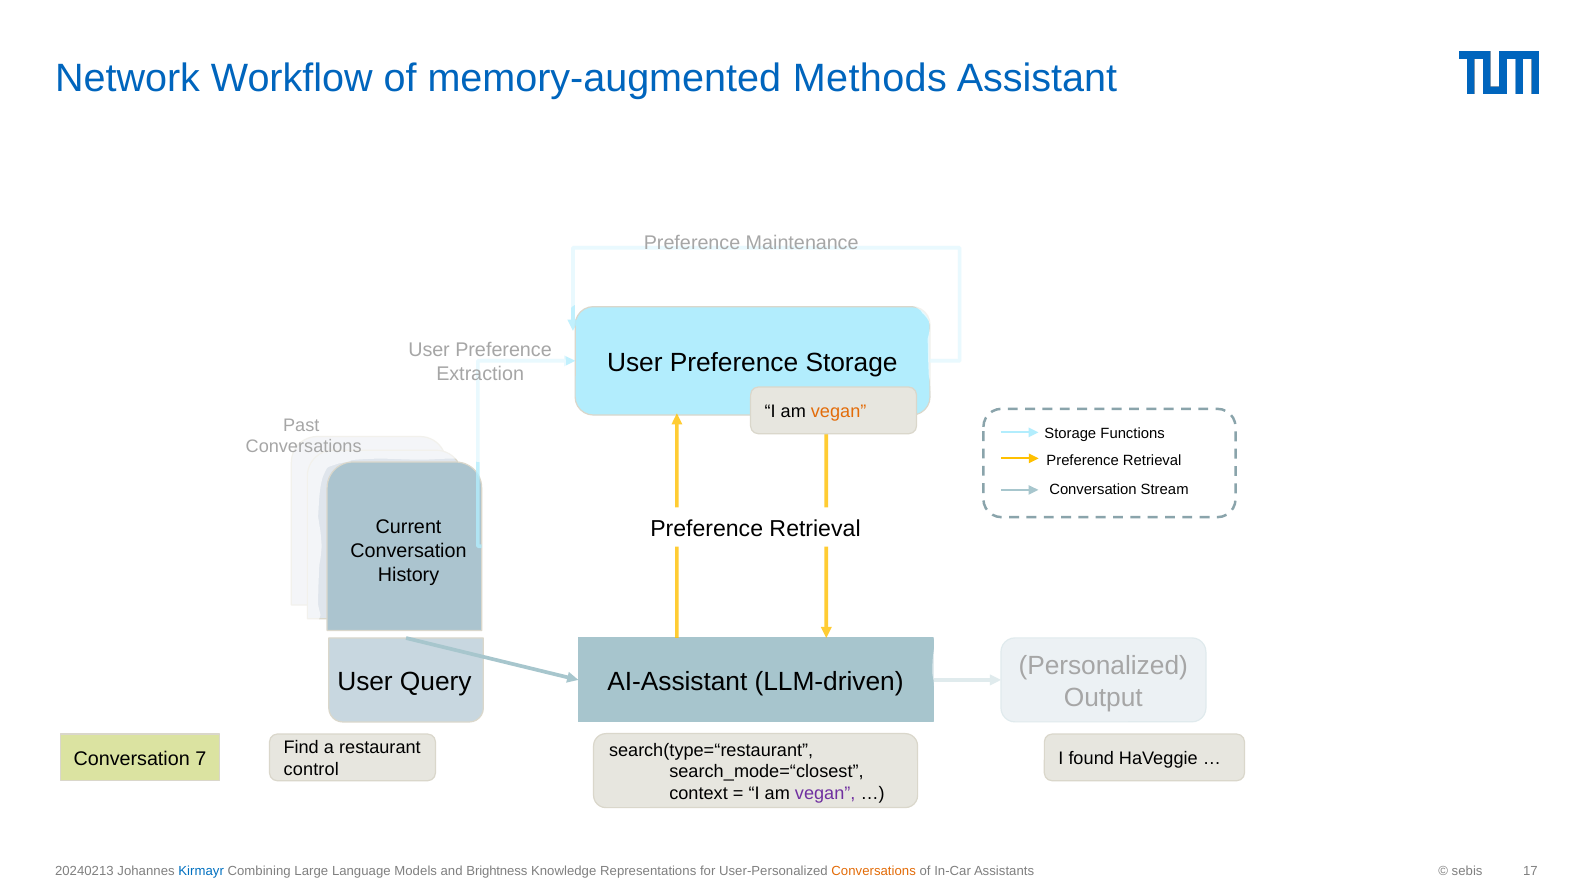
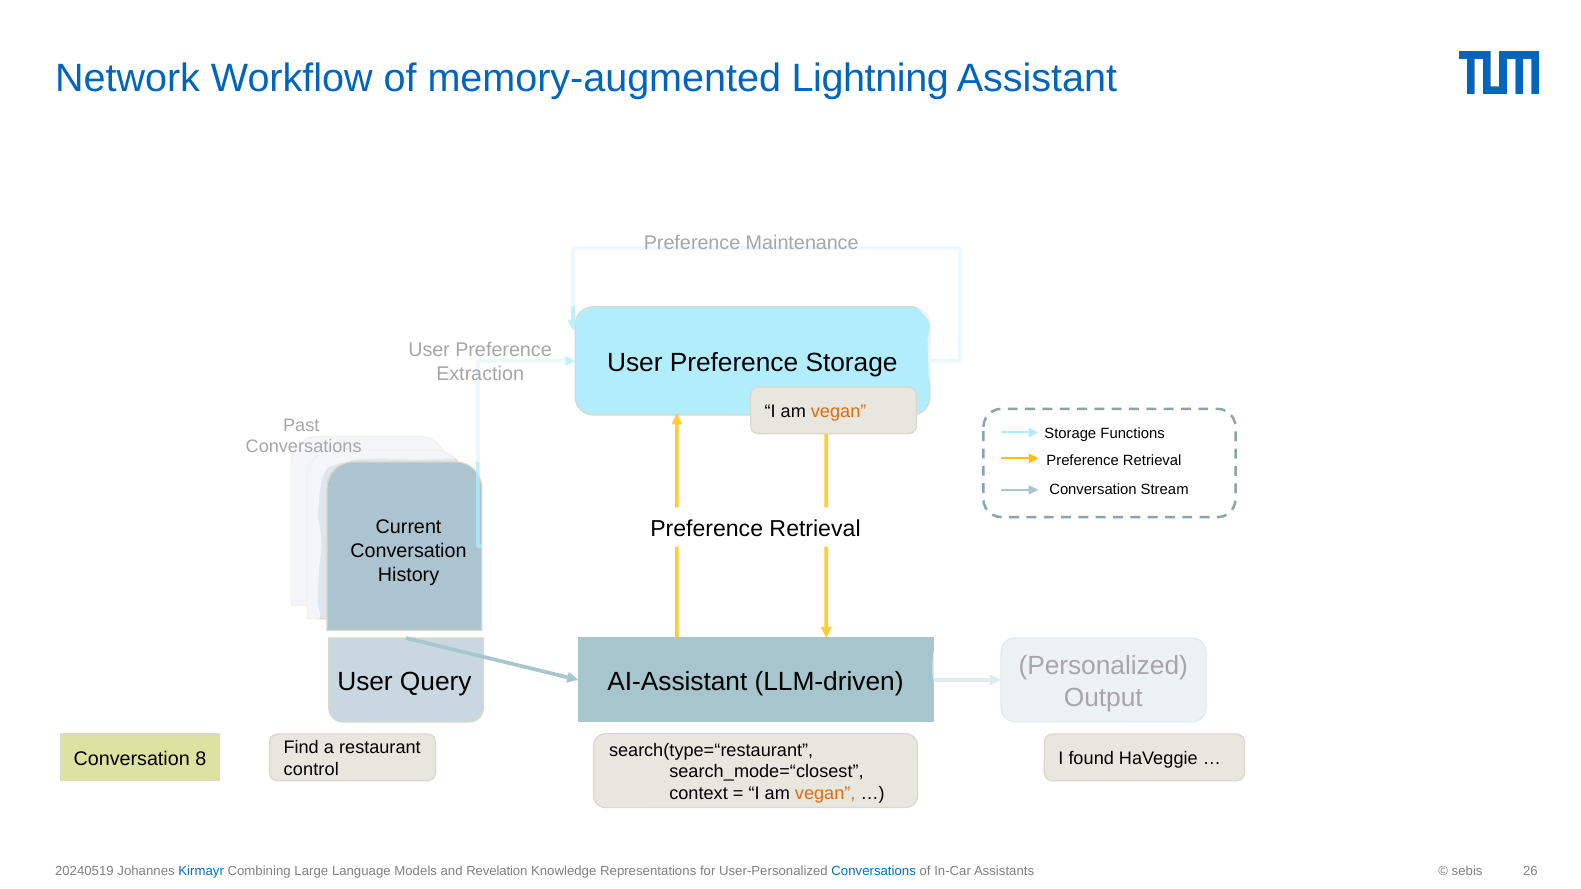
Methods: Methods -> Lightning (870, 78)
7: 7 -> 8 (201, 759)
vegan colour: purple -> orange (825, 794)
20240213: 20240213 -> 20240519 (84, 871)
Brightness: Brightness -> Revelation (497, 871)
Conversations colour: orange -> blue (874, 871)
17: 17 -> 26 (1530, 872)
